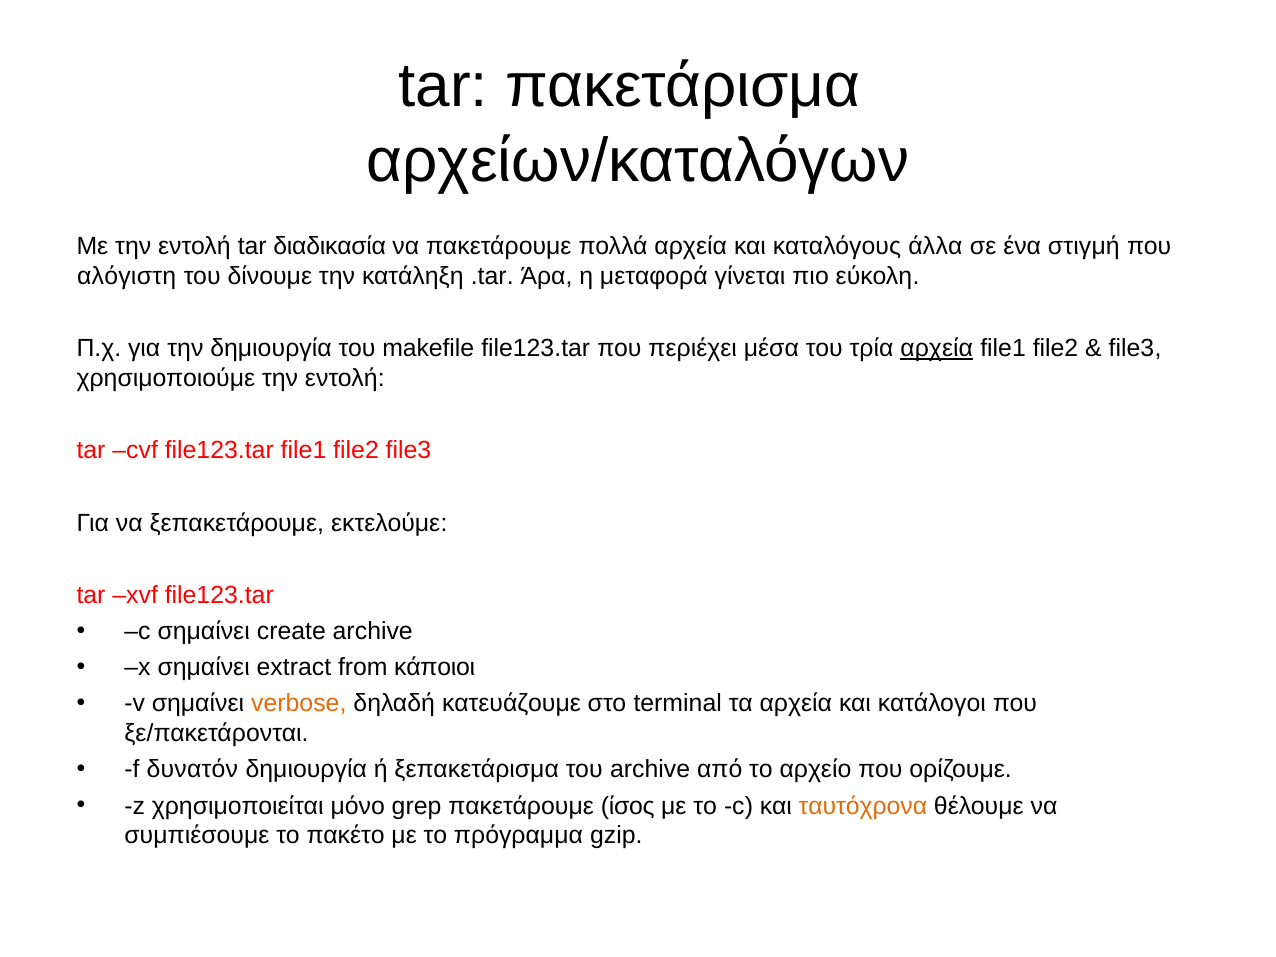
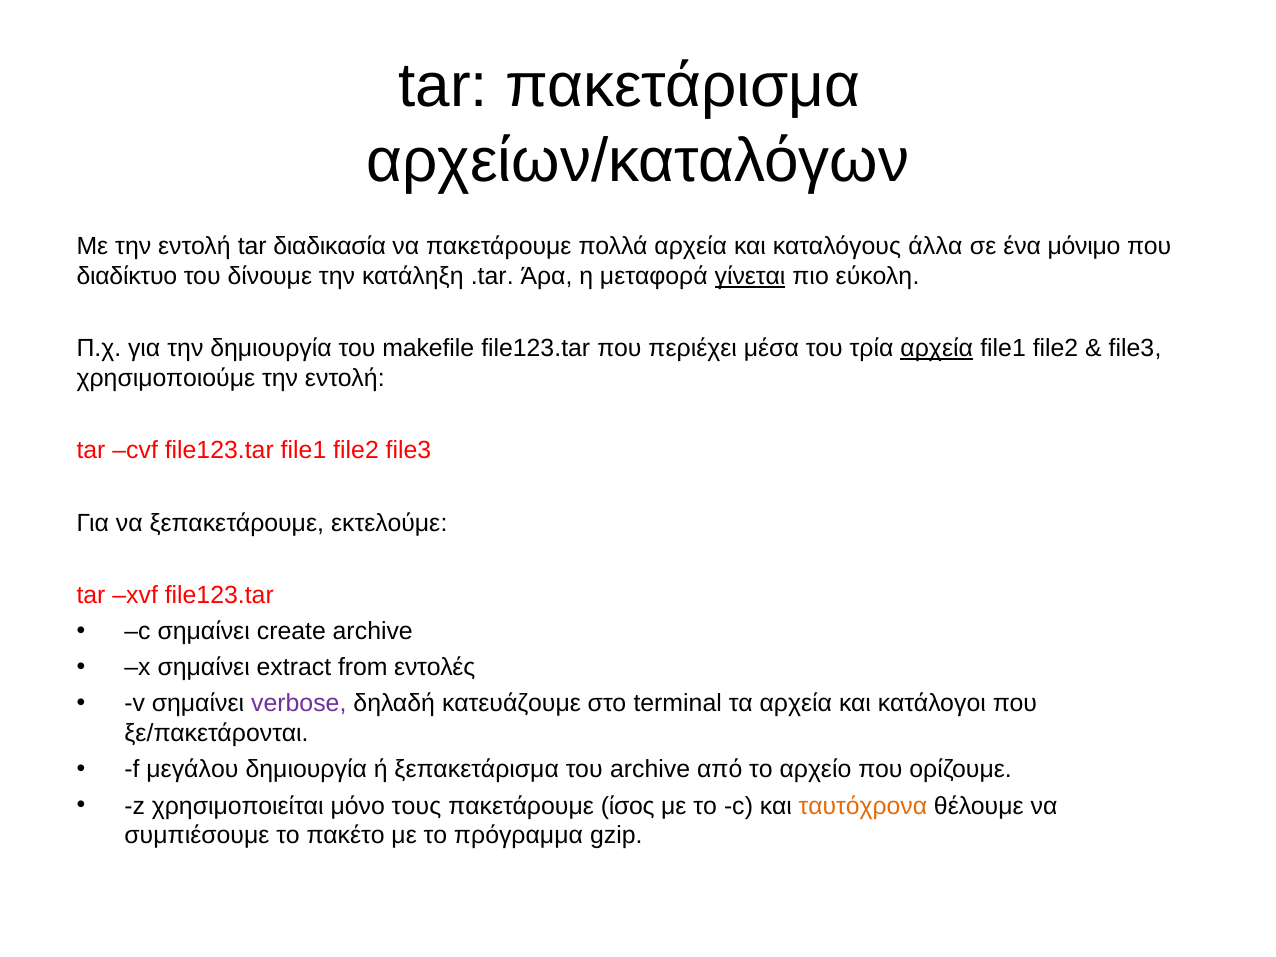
στιγμή: στιγμή -> μόνιμο (1084, 246)
αλόγιστη: αλόγιστη -> διαδίκτυο (127, 276)
γίνεται underline: none -> present (750, 276)
κάποιοι: κάποιοι -> εντολές (435, 668)
verbose colour: orange -> purple (299, 704)
δυνατόν: δυνατόν -> μεγάλου (192, 770)
grep: grep -> τους (417, 806)
